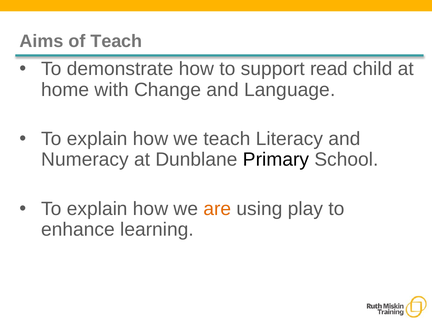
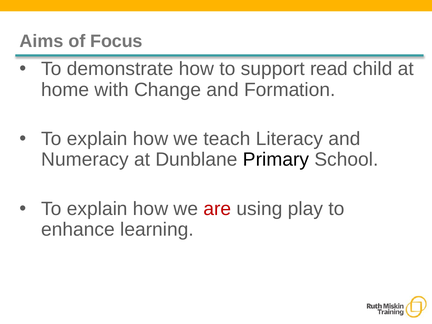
of Teach: Teach -> Focus (116, 41)
Language: Language -> Formation (290, 90)
are colour: orange -> red (217, 209)
